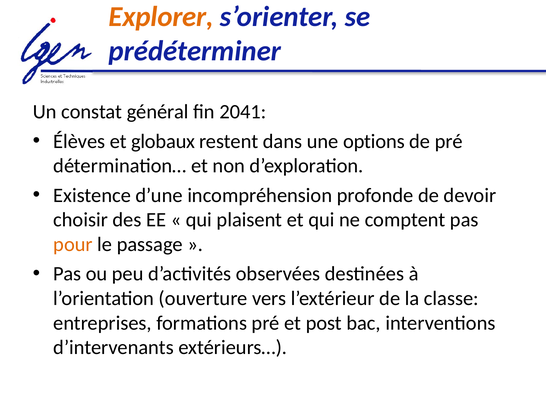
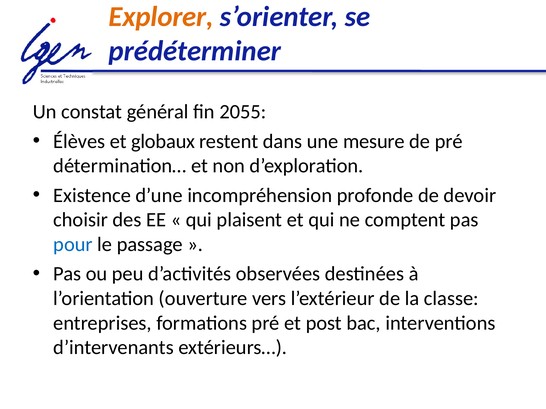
2041: 2041 -> 2055 (243, 112)
options: options -> mesure (374, 141)
pour colour: orange -> blue (73, 245)
